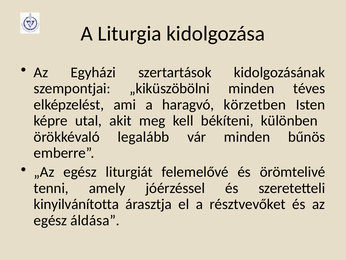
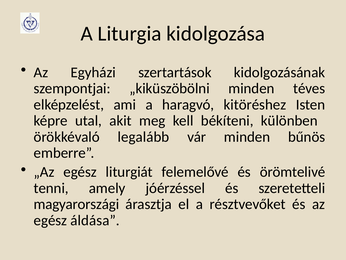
körzetben: körzetben -> kitöréshez (255, 104)
kinyilvánította: kinyilvánította -> magyarországi (76, 204)
